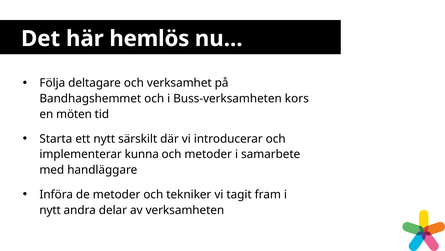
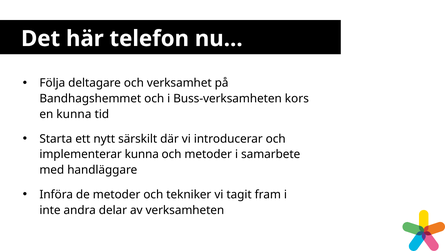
hemlös: hemlös -> telefon (149, 39)
en möten: möten -> kunna (74, 114)
nytt: nytt -> inte (50, 210)
